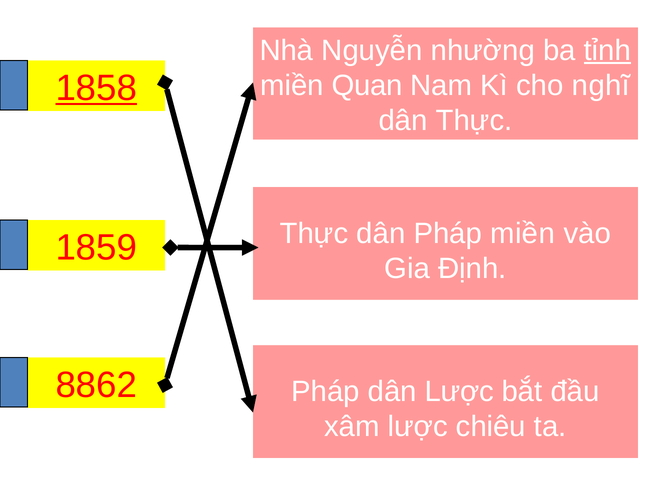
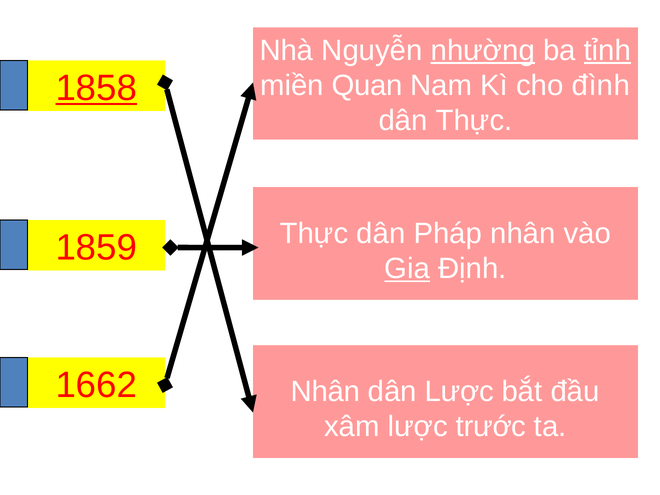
nhường underline: none -> present (483, 50)
nghĩ: nghĩ -> đình (601, 86)
Pháp miền: miền -> nhân (523, 233)
Gia underline: none -> present (407, 269)
8862: 8862 -> 1662 (96, 385)
Pháp: Pháp -> Nhân (326, 392)
chiêu: chiêu -> trước (491, 427)
